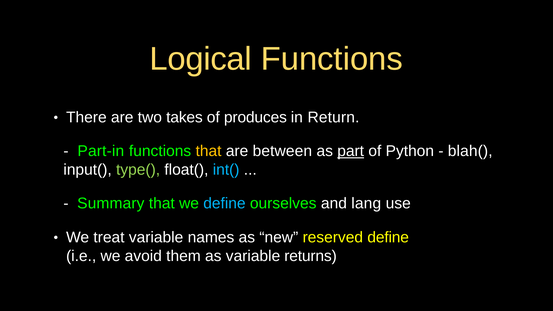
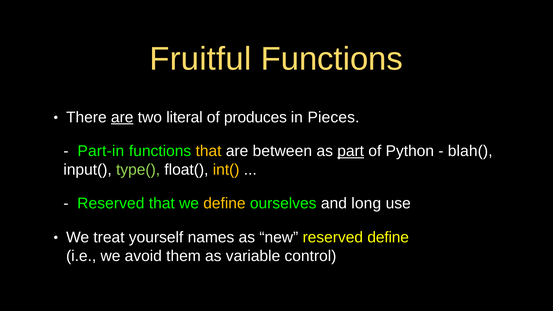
Logical: Logical -> Fruitful (200, 59)
are underline: none -> present (122, 117)
takes: takes -> literal (184, 117)
Return: Return -> Pieces (333, 117)
int( colour: light blue -> yellow (226, 170)
Summary: Summary -> Reserved (111, 204)
define colour: light blue -> yellow (224, 204)
lang: lang -> long (366, 204)
treat variable: variable -> yourself (156, 237)
returns: returns -> control (310, 256)
